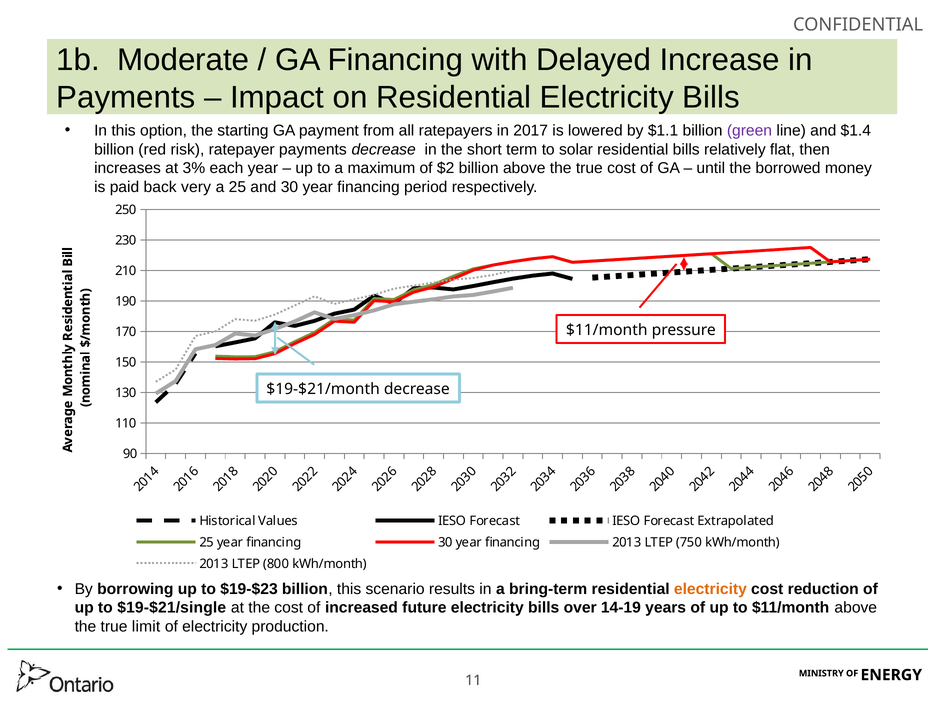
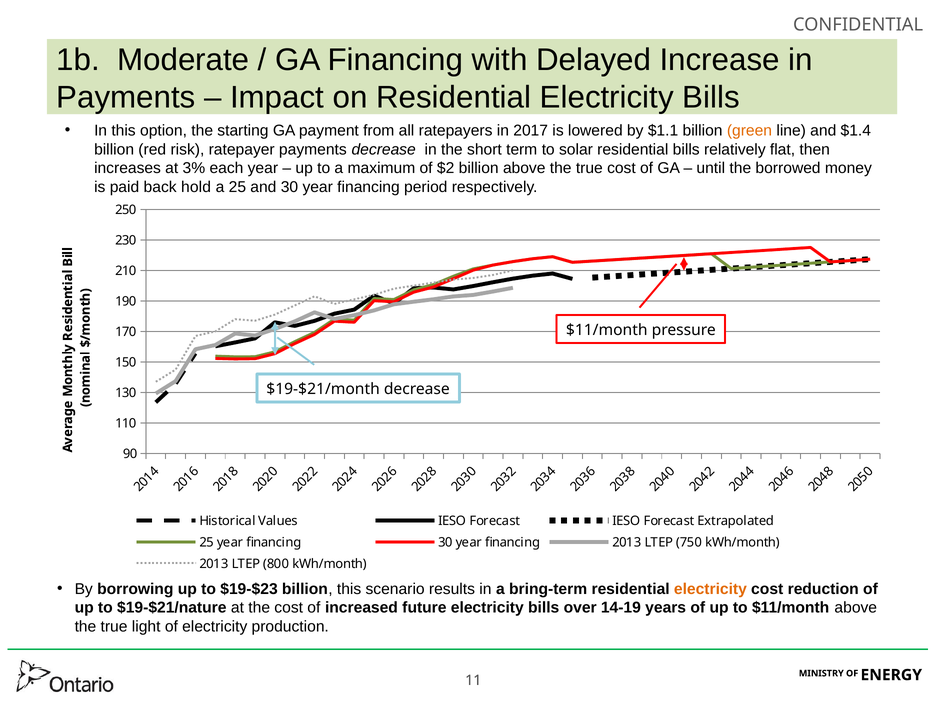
green colour: purple -> orange (749, 131)
very: very -> hold (196, 187)
$19-$21/single: $19-$21/single -> $19-$21/nature (172, 608)
limit: limit -> light (146, 627)
